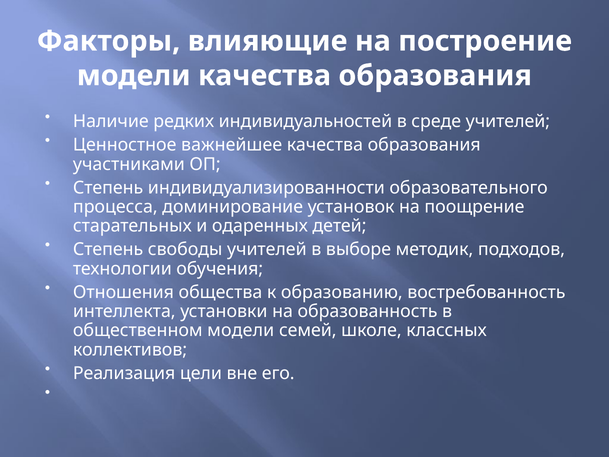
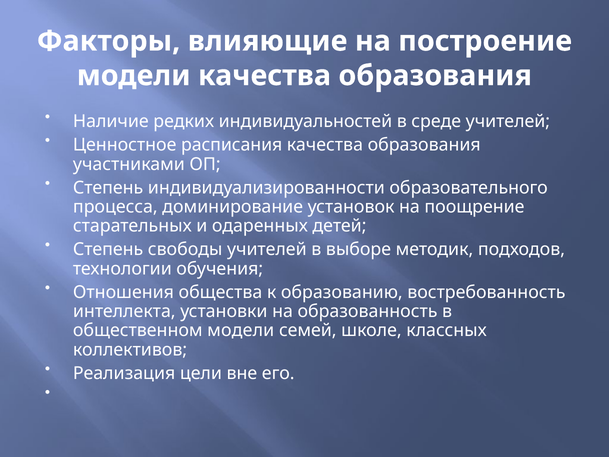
важнейшее: важнейшее -> расписания (232, 145)
